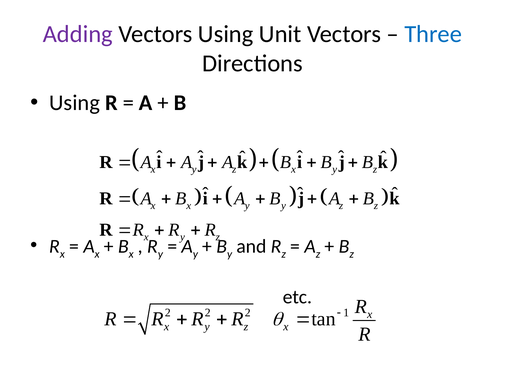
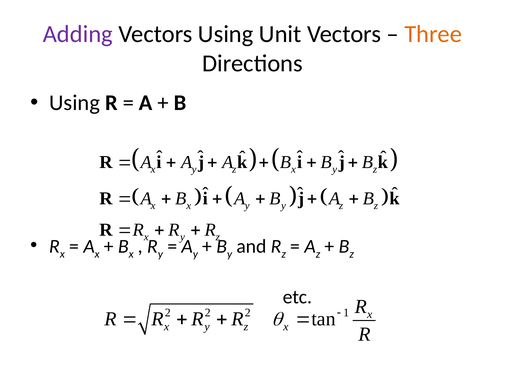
Three colour: blue -> orange (433, 34)
